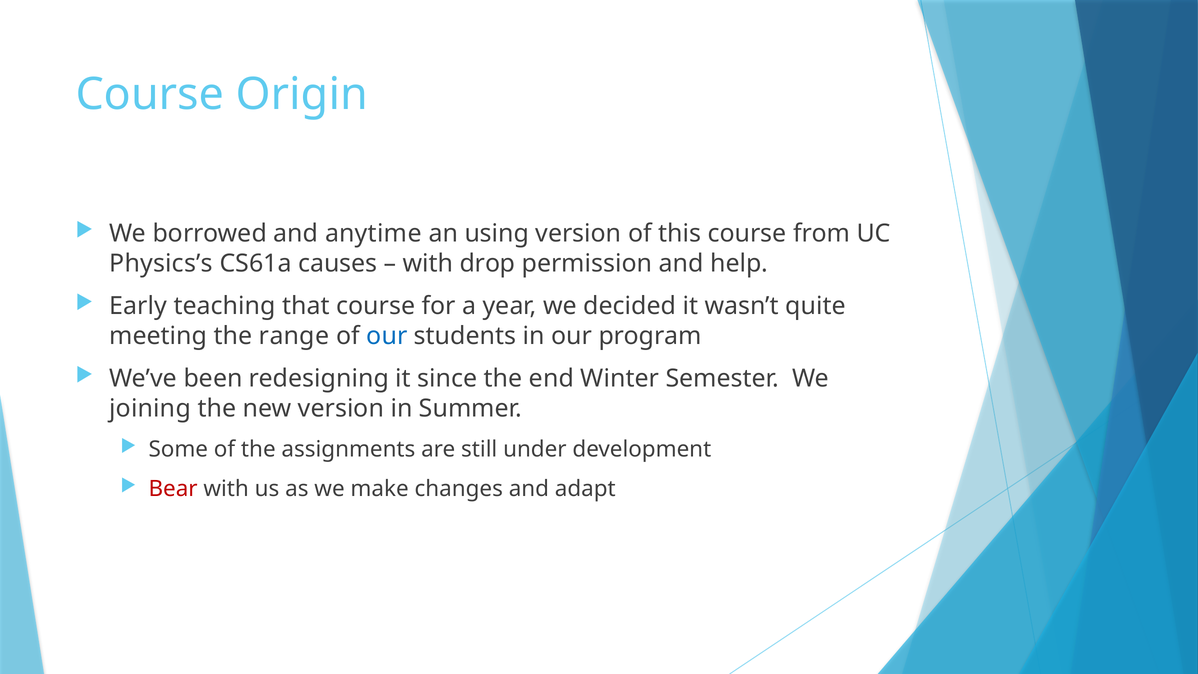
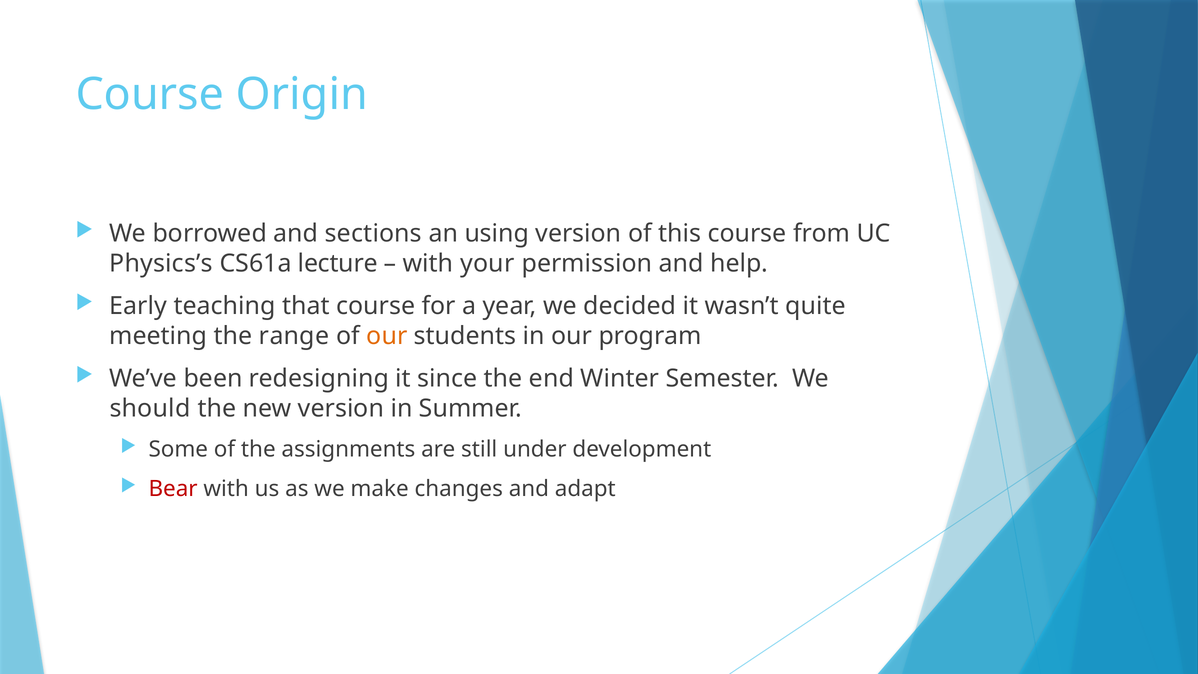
anytime: anytime -> sections (373, 234)
causes: causes -> lecture (338, 264)
drop: drop -> your (487, 264)
our colour: blue -> orange (387, 336)
joining: joining -> should (150, 409)
